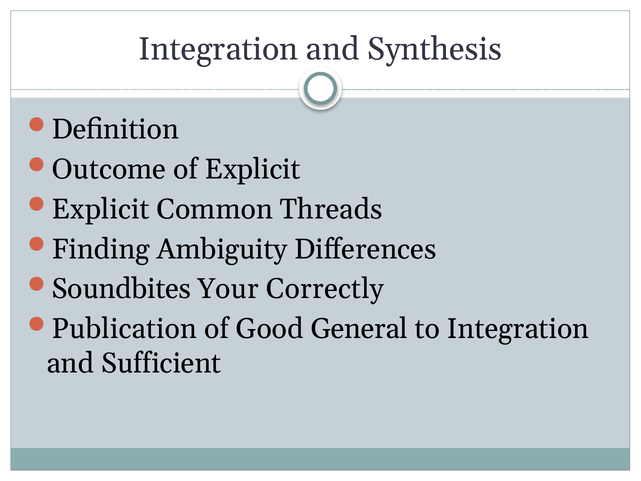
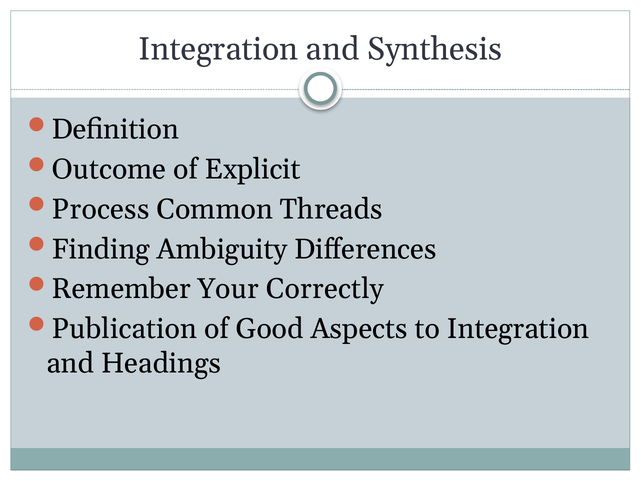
Explicit: Explicit -> Process (101, 209)
Soundbites: Soundbites -> Remember (121, 289)
General: General -> Aspects (359, 329)
Sufficient: Sufficient -> Headings (161, 363)
